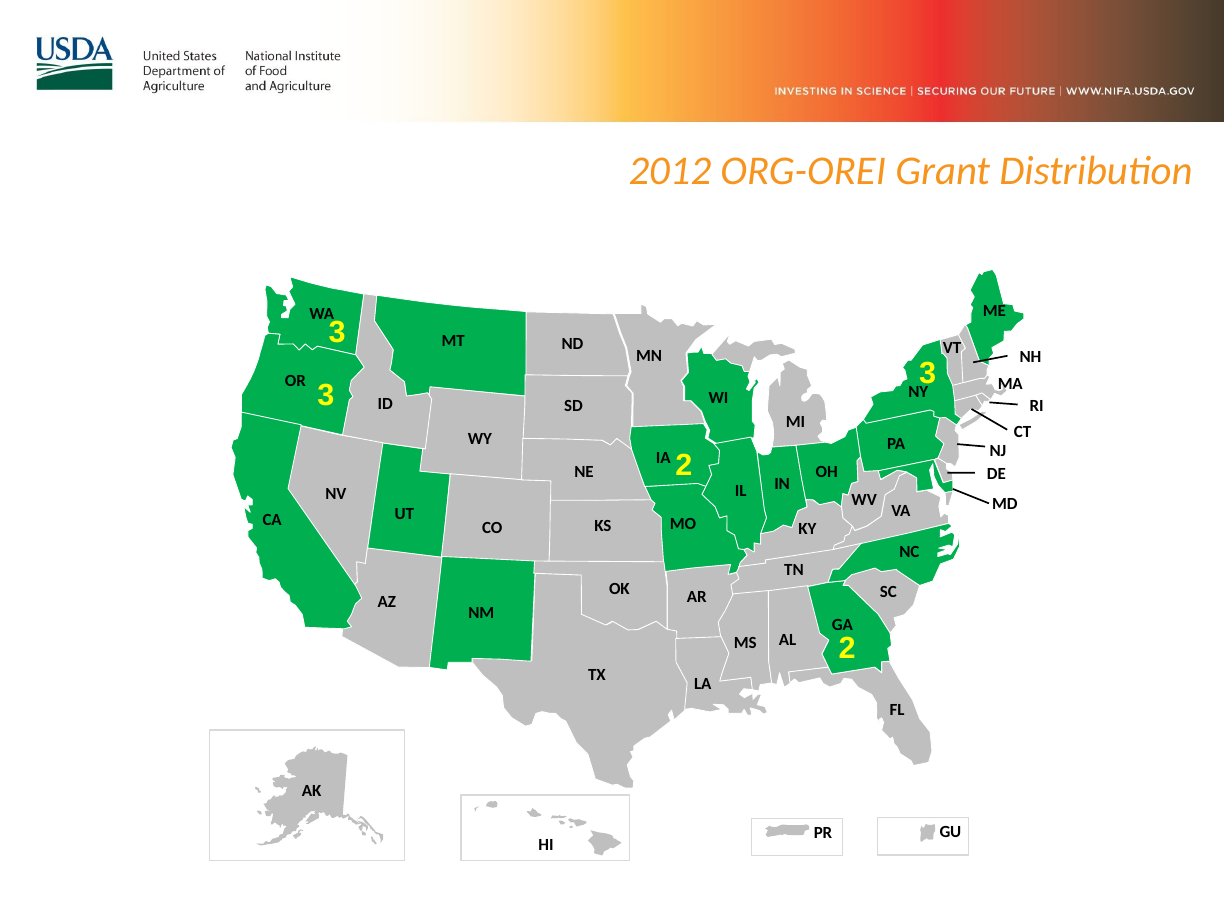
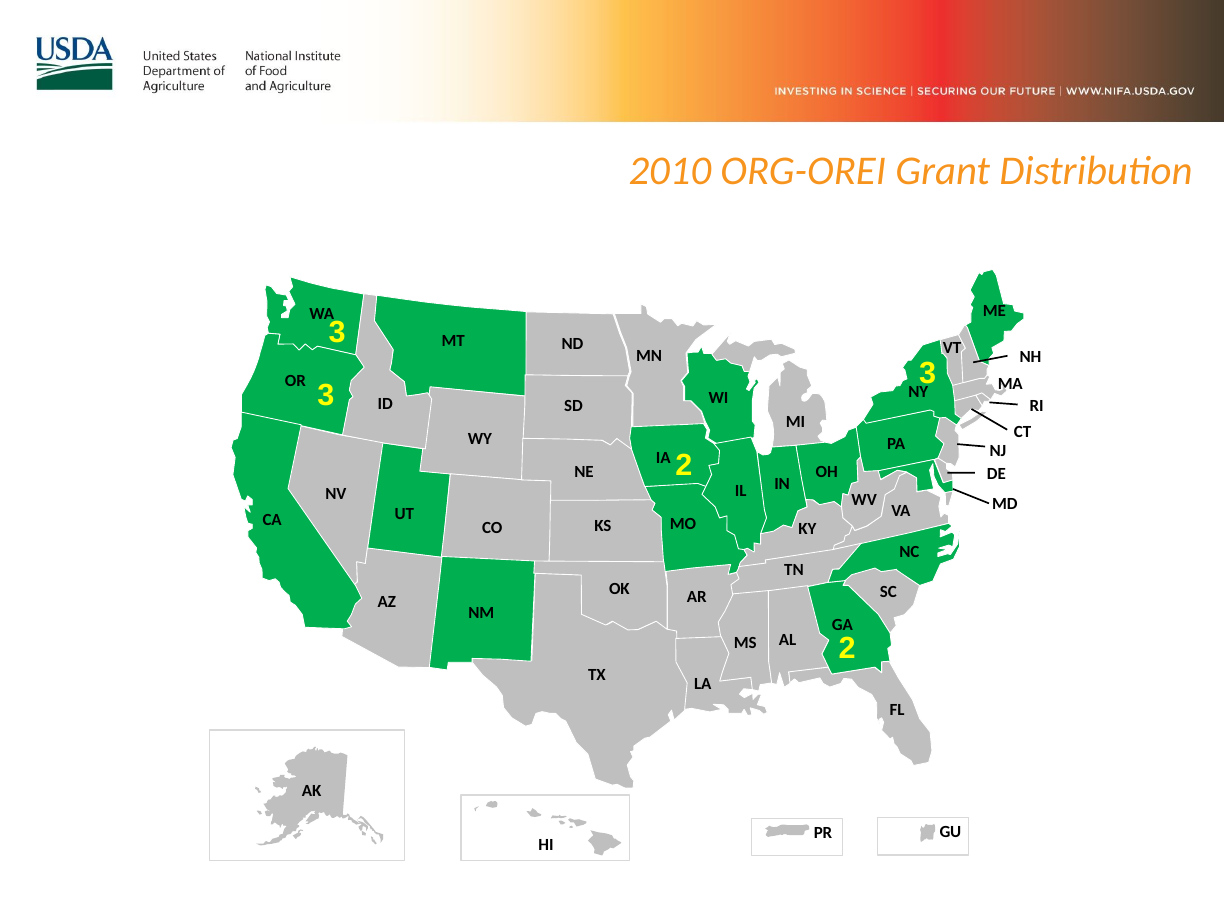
2012: 2012 -> 2010 (670, 171)
